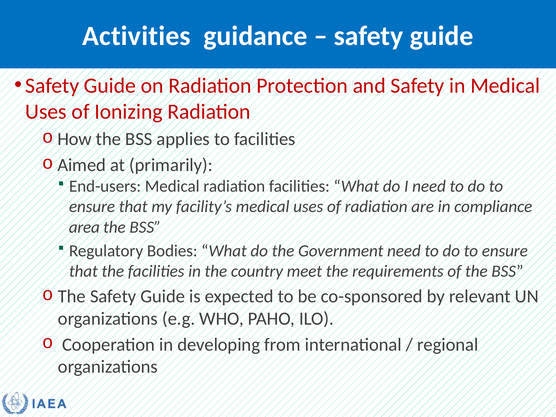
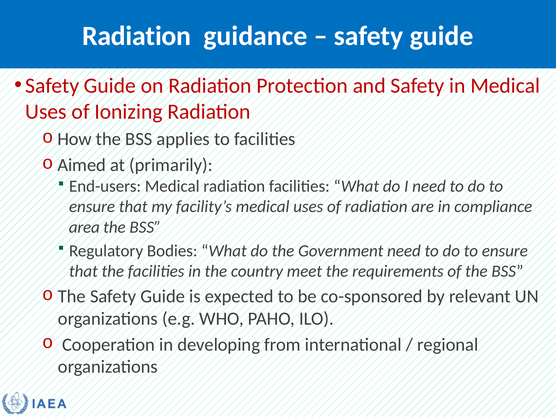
Activities: Activities -> Radiation (137, 36)
